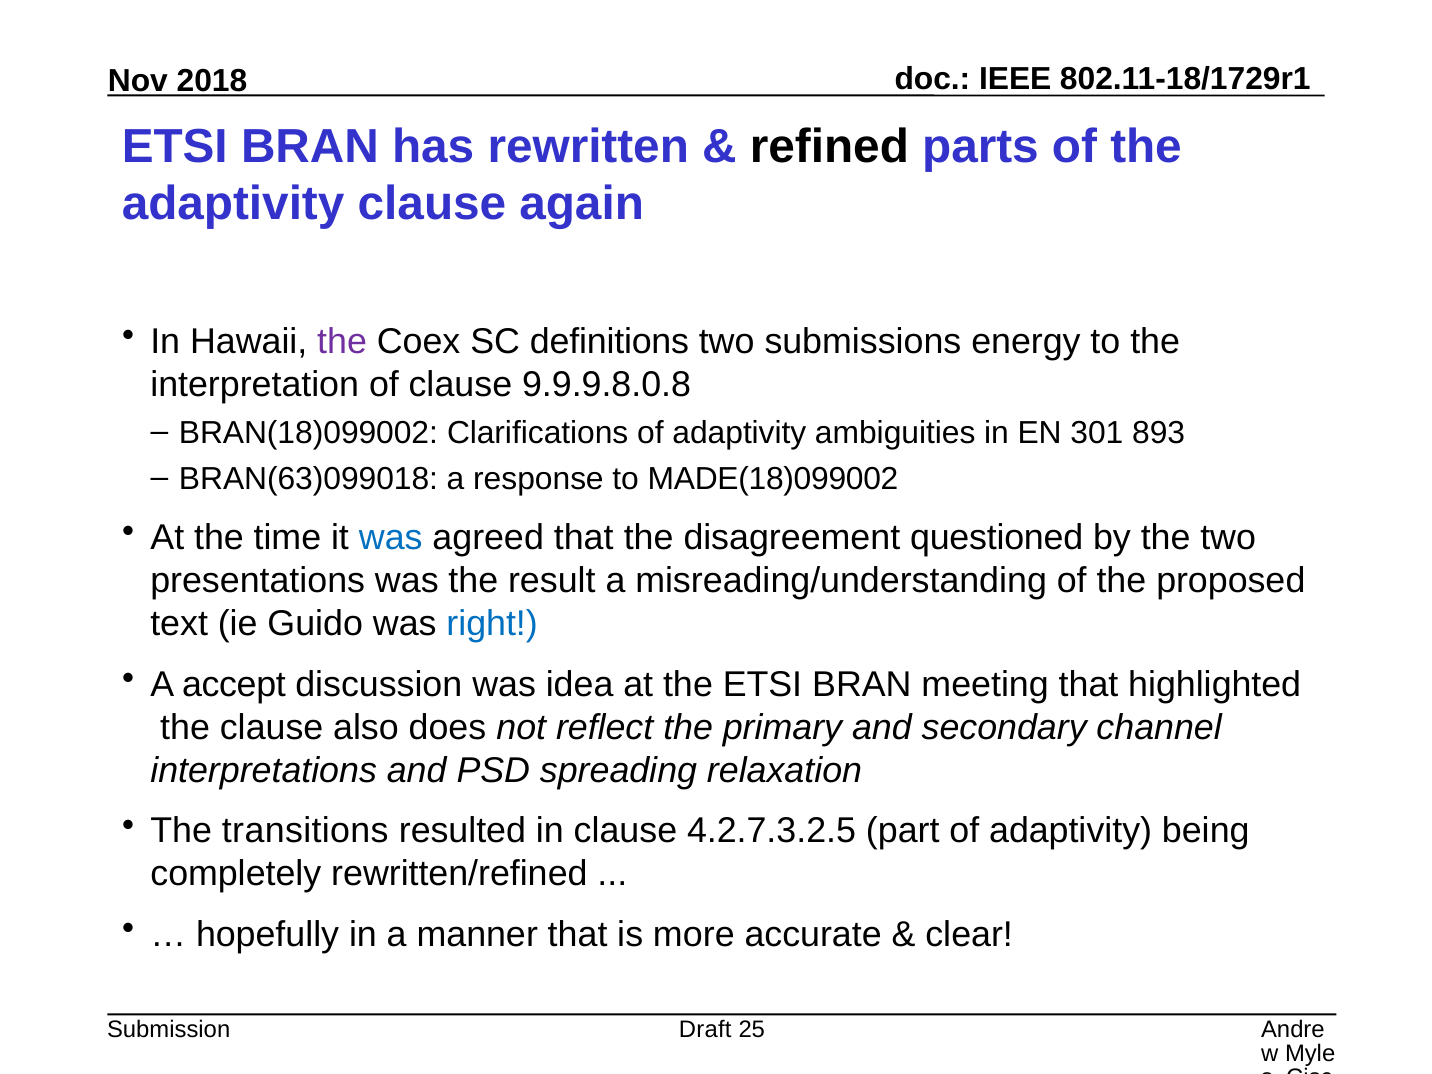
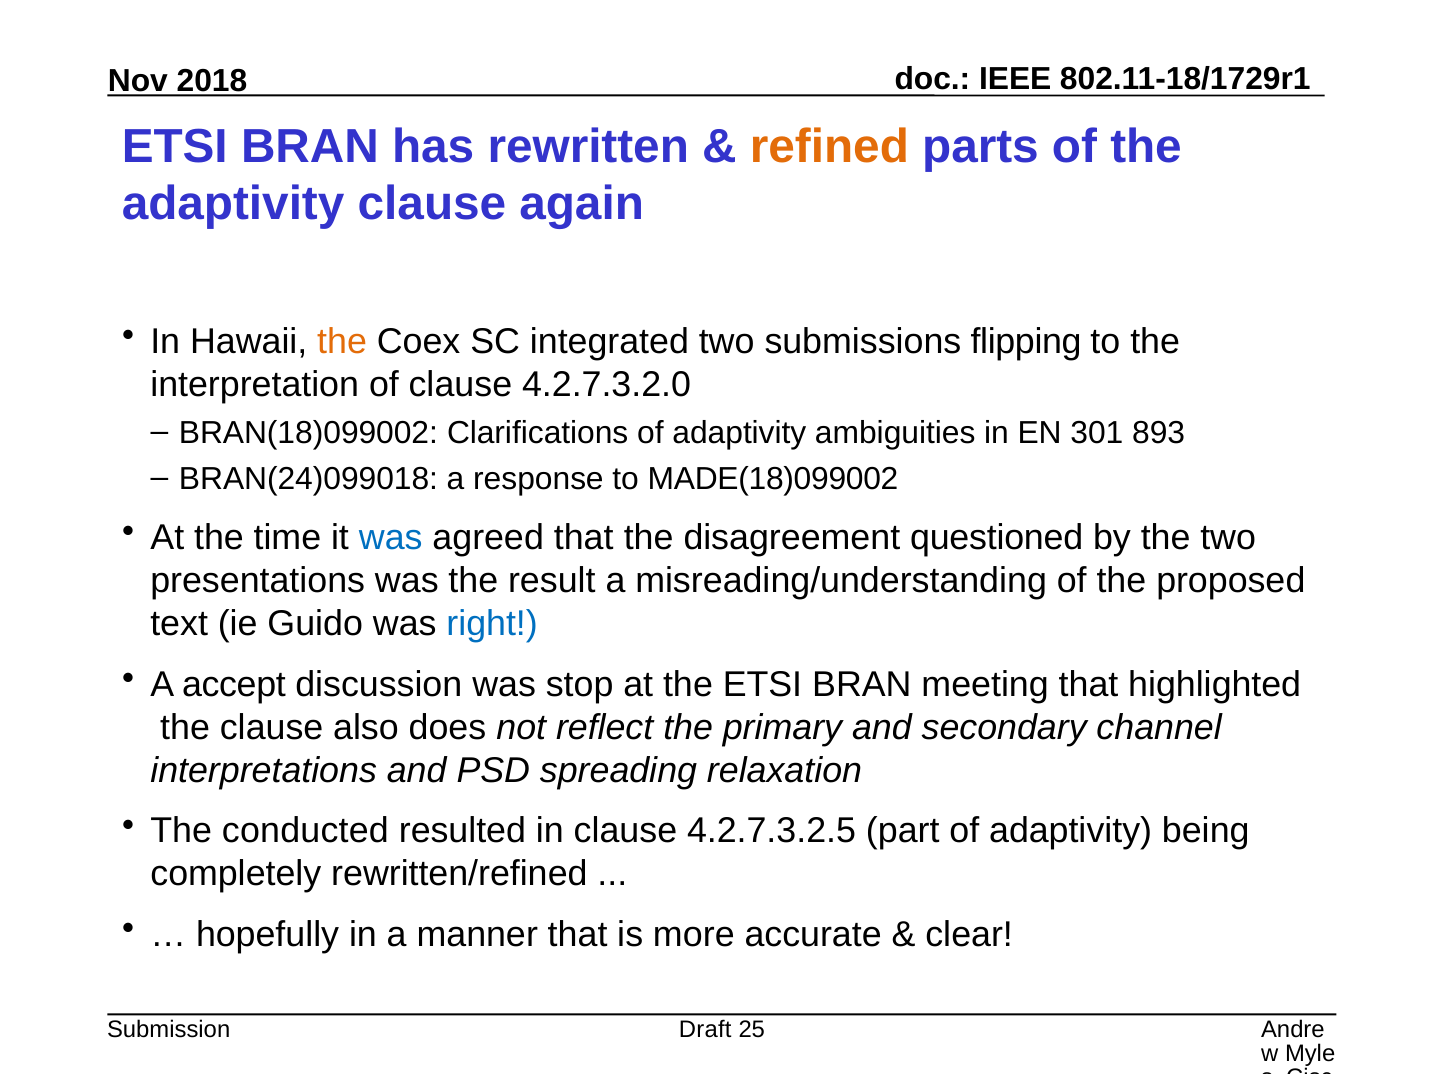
refined colour: black -> orange (829, 147)
the colour: purple -> orange (342, 341)
definitions: definitions -> integrated (609, 341)
energy: energy -> flipping (1026, 341)
9.9.9.8.0.8: 9.9.9.8.0.8 -> 4.2.7.3.2.0 (607, 384)
BRAN(63)099018: BRAN(63)099018 -> BRAN(24)099018 (308, 479)
idea: idea -> stop (580, 684)
transitions: transitions -> conducted (305, 831)
